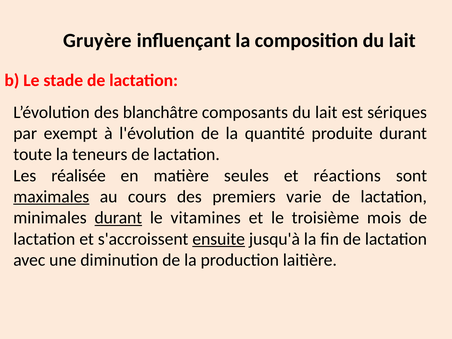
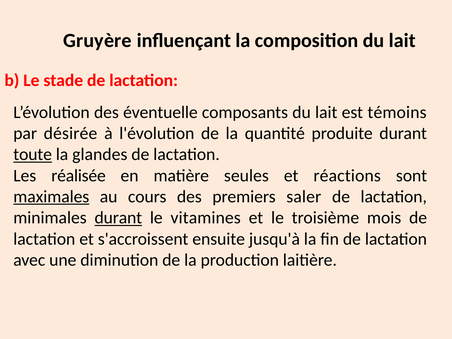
blanchâtre: blanchâtre -> éventuelle (160, 112)
sériques: sériques -> témoins (397, 112)
exempt: exempt -> désirée (70, 133)
toute underline: none -> present (33, 155)
teneurs: teneurs -> glandes (100, 155)
varie: varie -> saler (304, 197)
ensuite underline: present -> none (219, 239)
